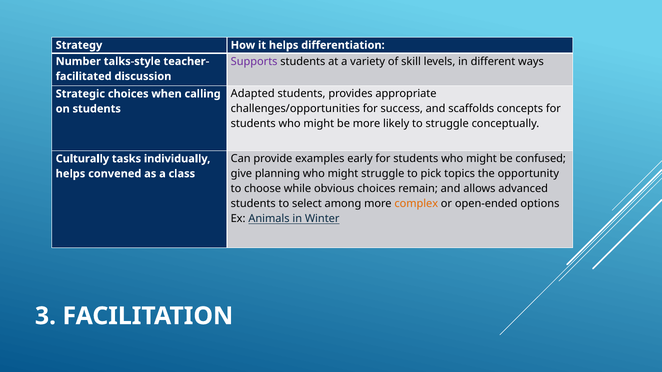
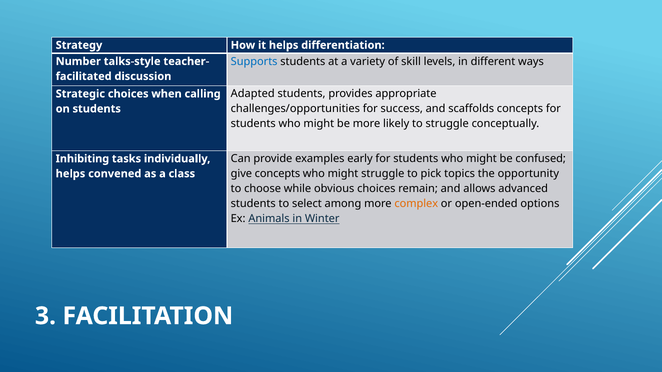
Supports colour: purple -> blue (254, 61)
Culturally: Culturally -> Inhibiting (82, 159)
give planning: planning -> concepts (277, 174)
